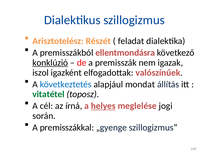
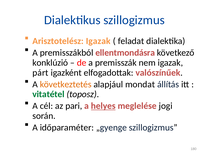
Arisztotelész Részét: Részét -> Igazak (98, 41)
konklúzió underline: present -> none (50, 63)
iszol: iszol -> párt (40, 73)
következtetés colour: blue -> orange (66, 85)
írná: írná -> pari (74, 106)
premisszákkal: premisszákkal -> időparaméter (67, 128)
